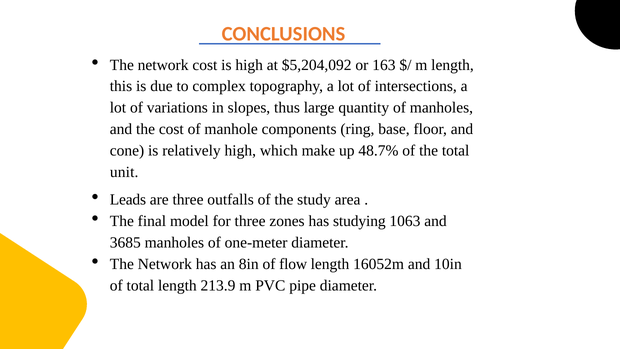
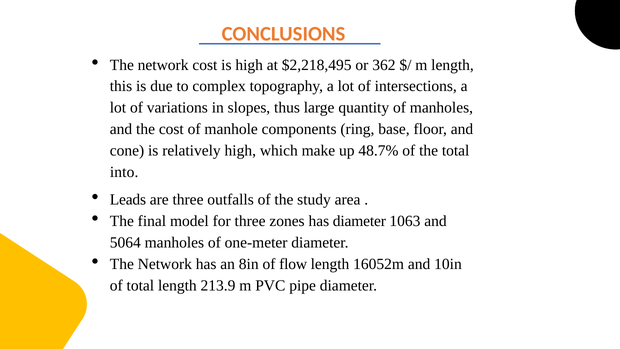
$5,204,092: $5,204,092 -> $2,218,495 (317, 65)
163: 163 -> 362 (384, 65)
unit: unit -> into (124, 172)
has studying: studying -> diameter (359, 221)
3685: 3685 -> 5064 (125, 242)
